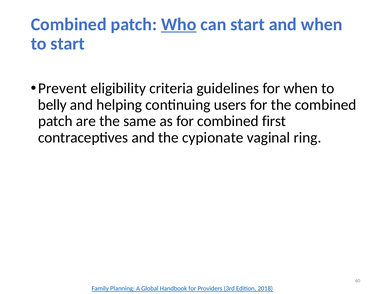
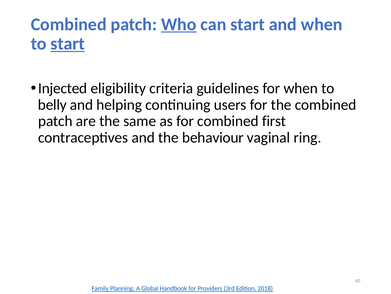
start underline: none -> present (68, 44)
Prevent: Prevent -> Injected (63, 88)
cypionate: cypionate -> behaviour (213, 137)
